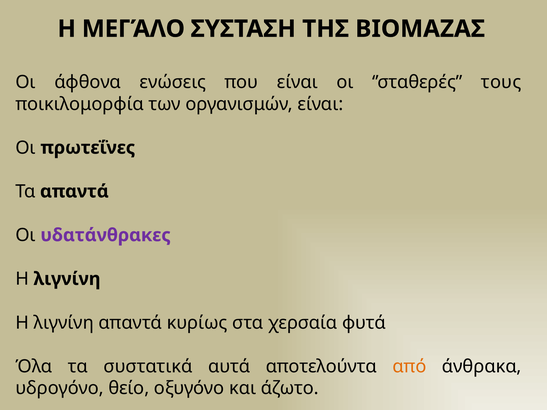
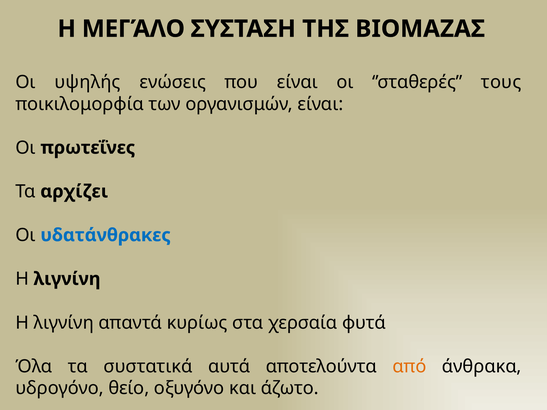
άφθονα: άφθονα -> υψηλής (88, 82)
Τα απαντά: απαντά -> αρχίζει (74, 192)
υδατάνθρακες colour: purple -> blue (106, 235)
